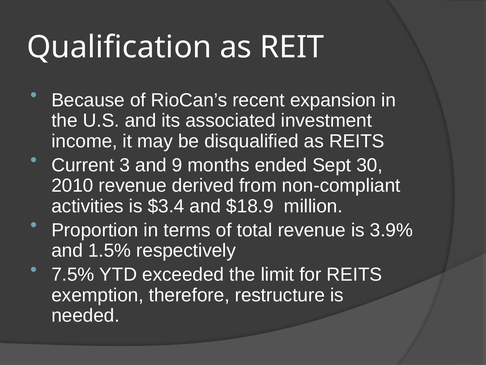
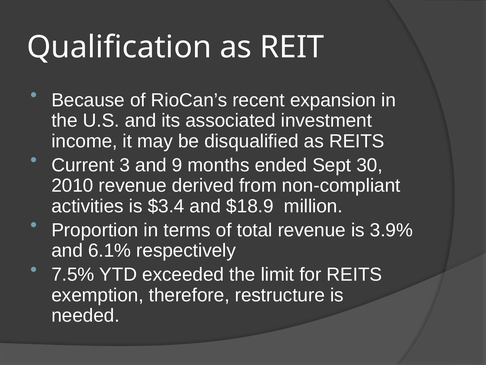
1.5%: 1.5% -> 6.1% (110, 250)
